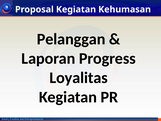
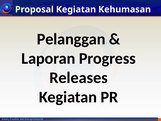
Loyalitas: Loyalitas -> Releases (79, 78)
